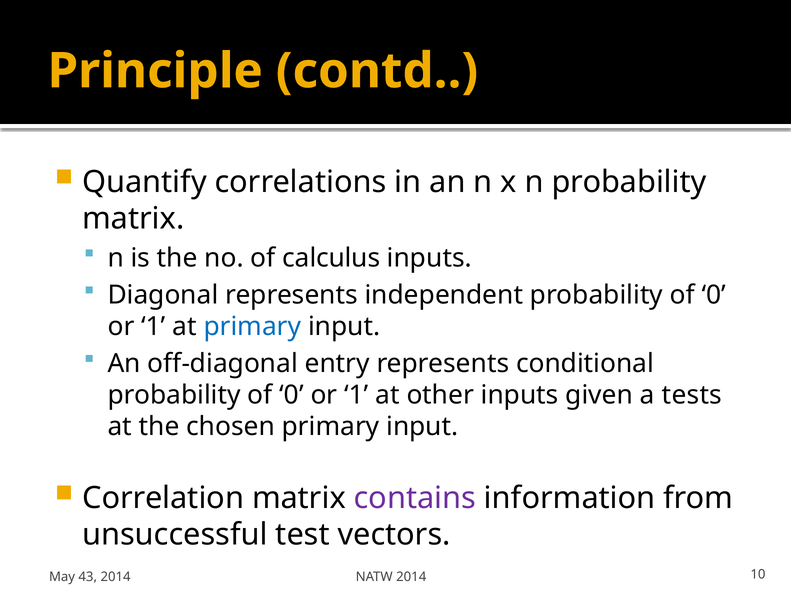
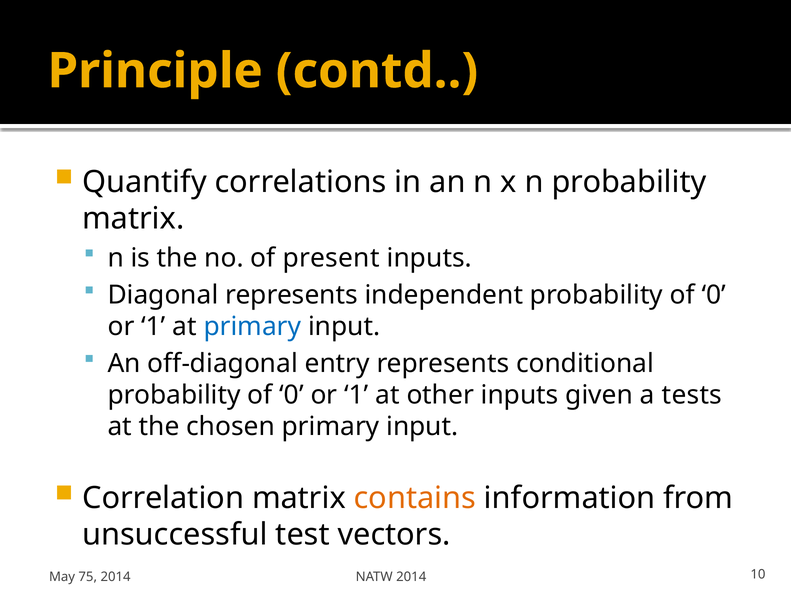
calculus: calculus -> present (331, 258)
contains colour: purple -> orange (415, 498)
43: 43 -> 75 (88, 577)
